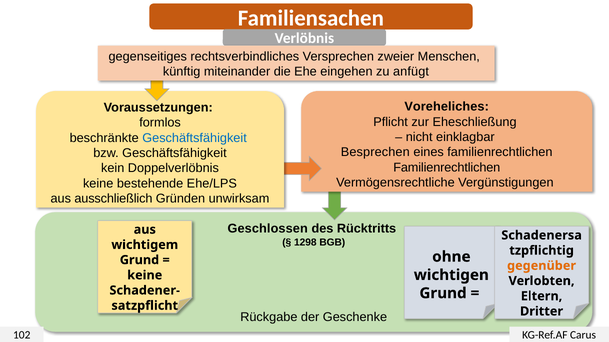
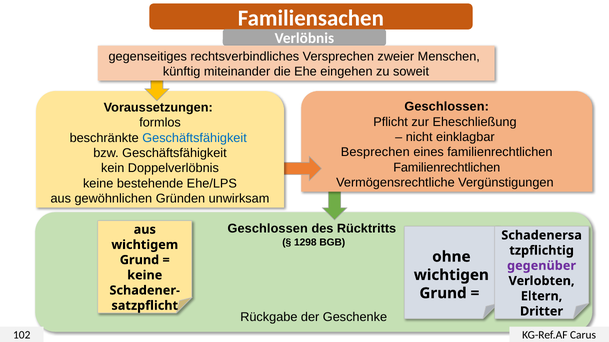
anfügt: anfügt -> soweit (411, 72)
Voreheliches: Voreheliches -> Geschlossen (447, 107)
ausschließlich: ausschließlich -> gewöhnlichen (113, 199)
gegenüber colour: orange -> purple (542, 266)
